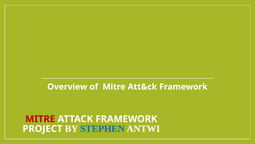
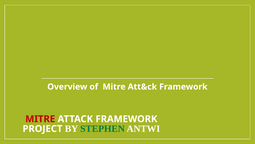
STEPHEN colour: blue -> green (102, 128)
